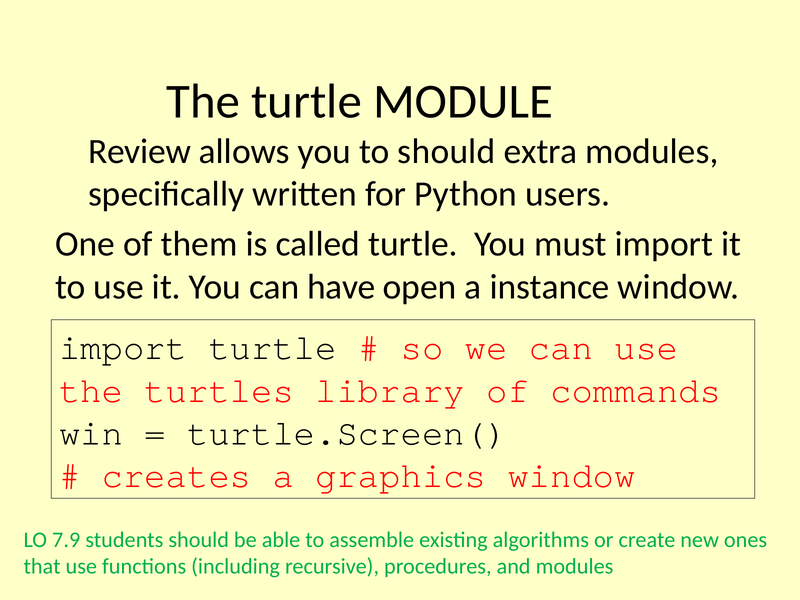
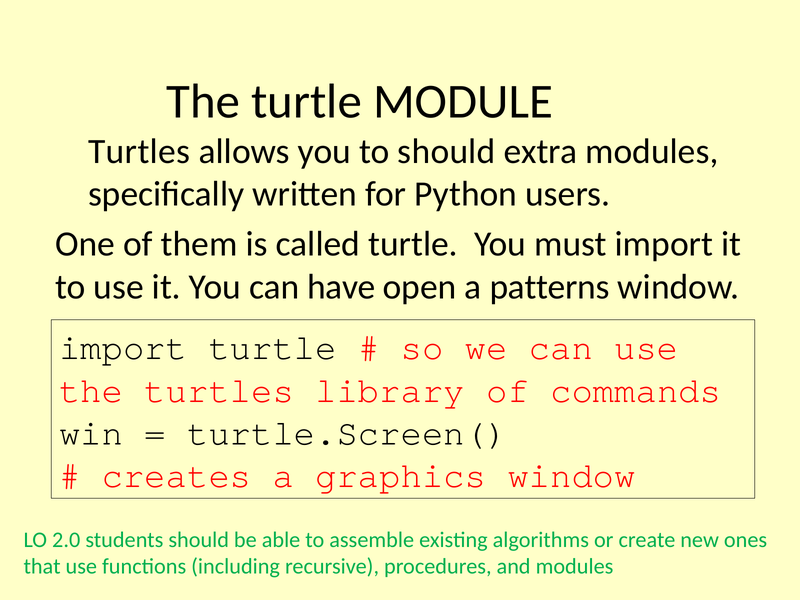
Review: Review -> Turtles (139, 151)
instance: instance -> patterns (550, 287)
7.9: 7.9 -> 2.0 (66, 540)
